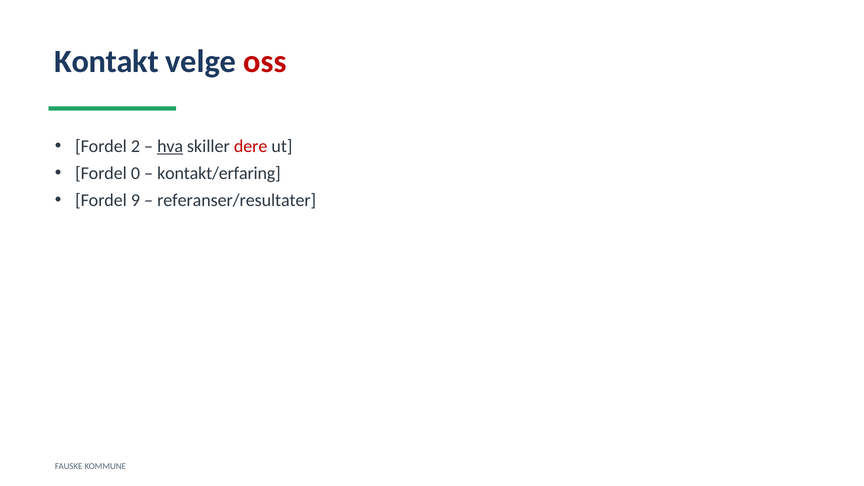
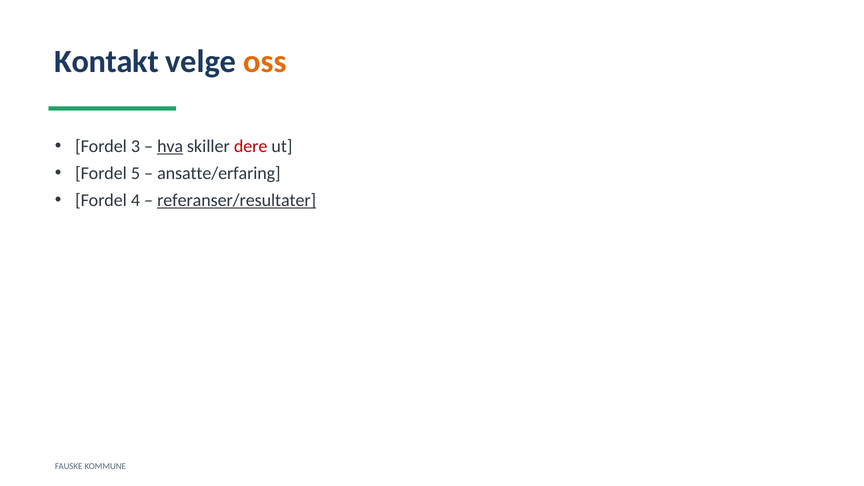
oss colour: red -> orange (265, 62)
2: 2 -> 3 (135, 146)
0: 0 -> 5 (135, 173)
kontakt/erfaring: kontakt/erfaring -> ansatte/erfaring (219, 173)
9: 9 -> 4 (135, 200)
referanser/resultater underline: none -> present (237, 200)
